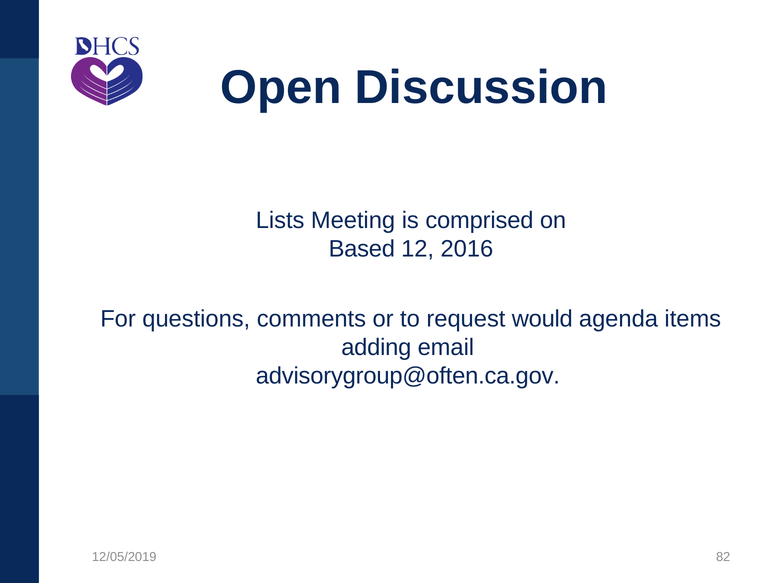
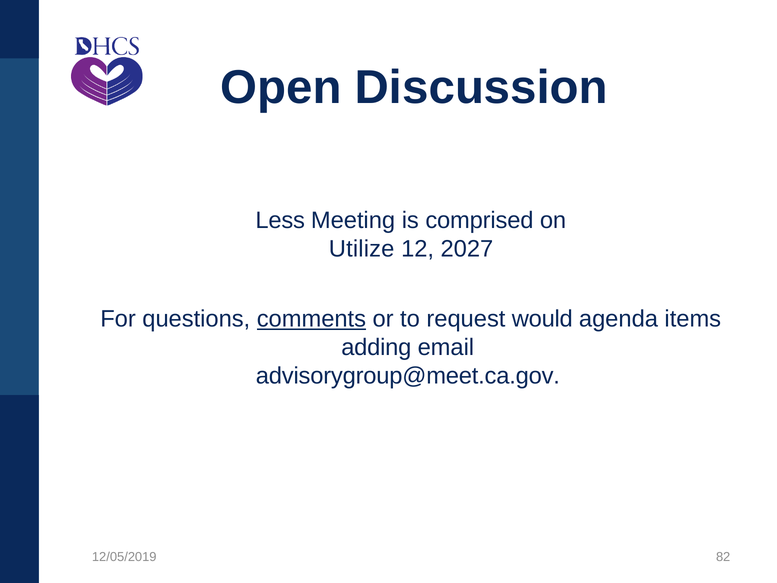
Lists: Lists -> Less (280, 221)
Based: Based -> Utilize (362, 249)
2016: 2016 -> 2027 (467, 249)
comments underline: none -> present (311, 319)
advisorygroup@often.ca.gov: advisorygroup@often.ca.gov -> advisorygroup@meet.ca.gov (408, 376)
